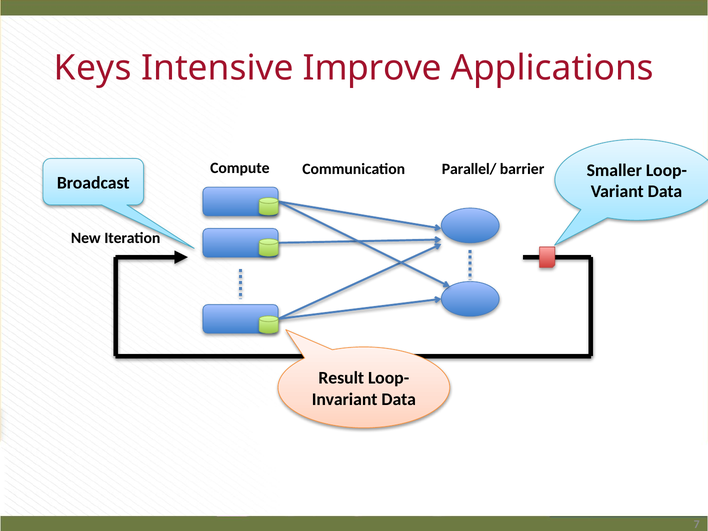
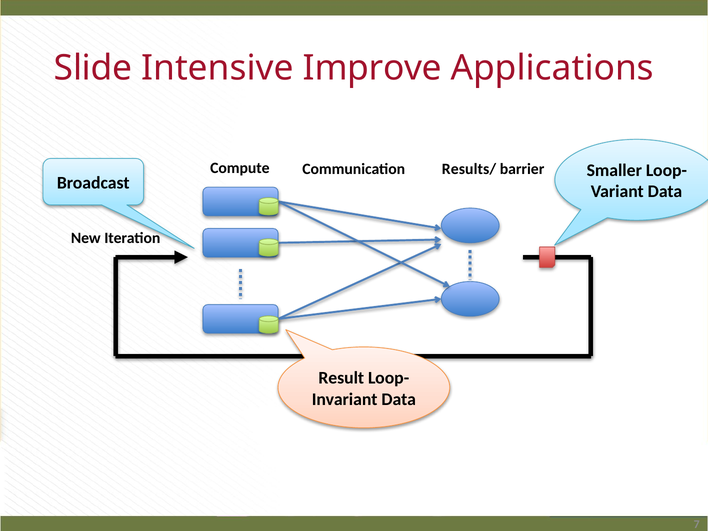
Keys: Keys -> Slide (93, 68)
Parallel/: Parallel/ -> Results/ (469, 169)
